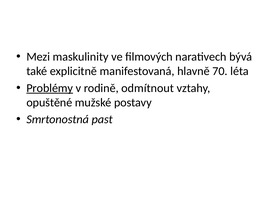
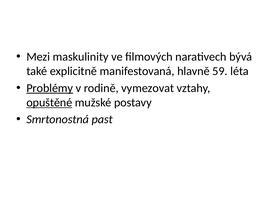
70: 70 -> 59 (220, 71)
odmítnout: odmítnout -> vymezovat (148, 88)
opuštěné underline: none -> present (49, 103)
